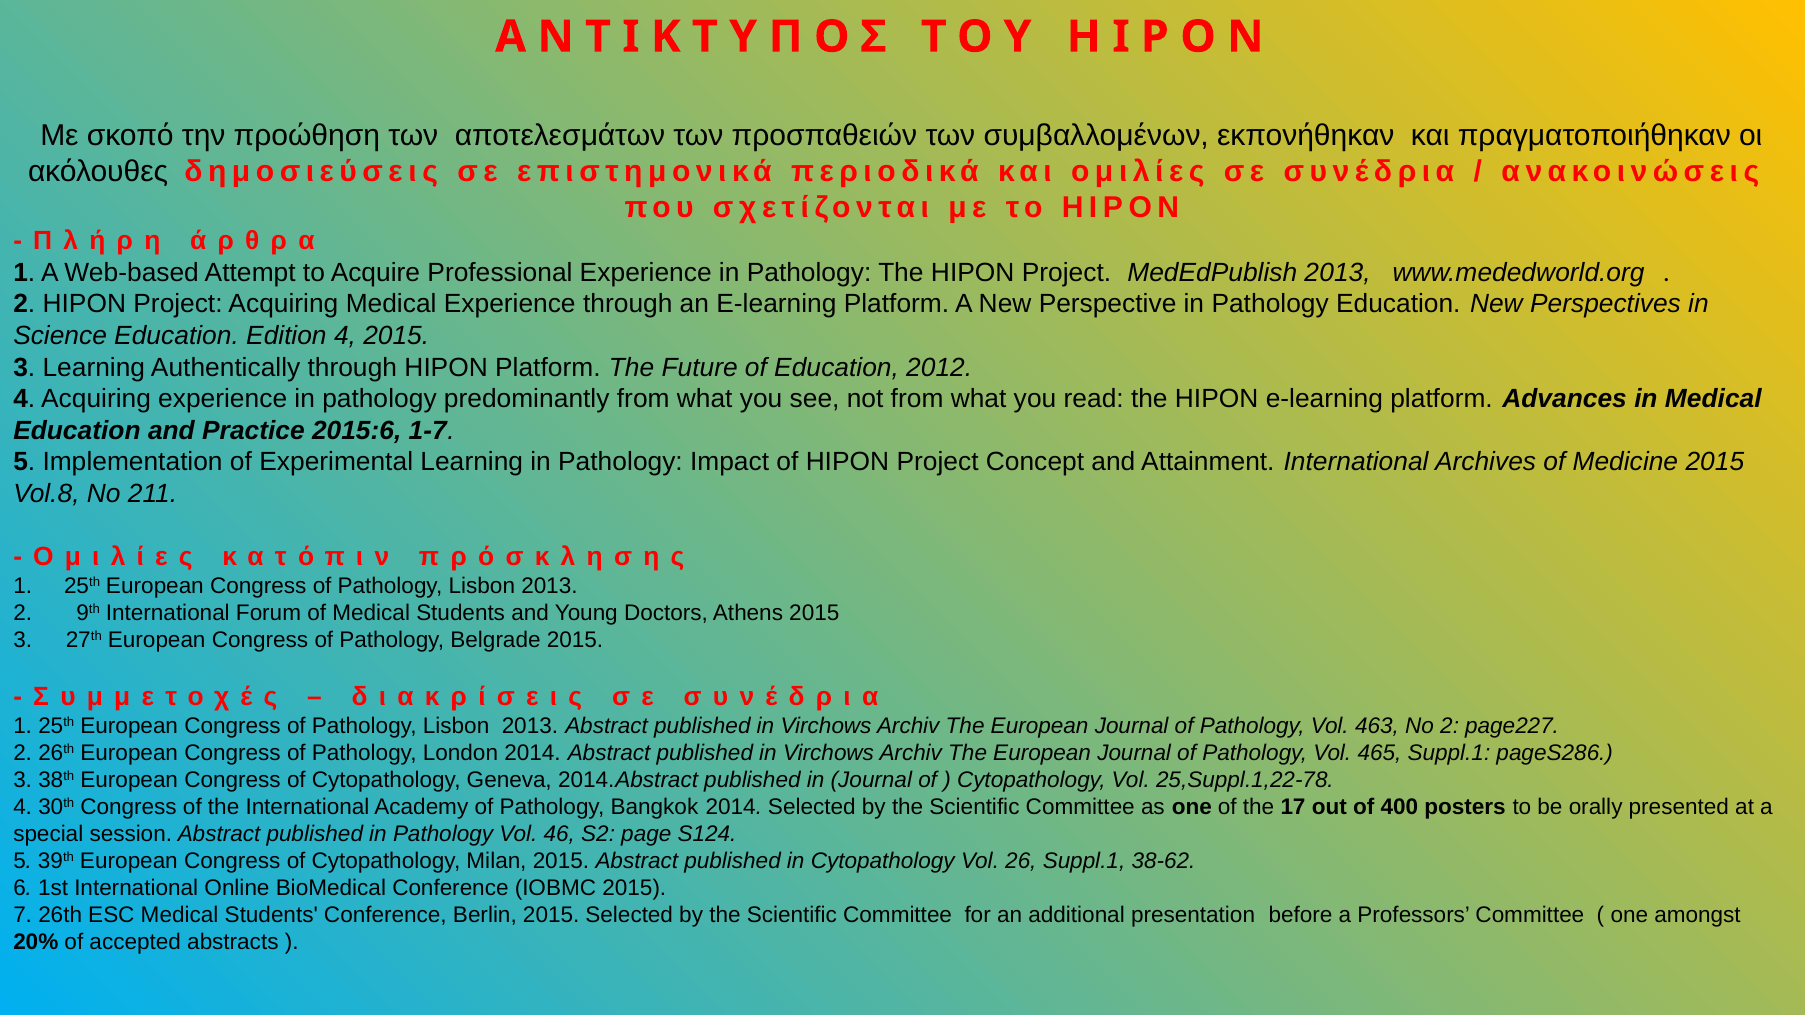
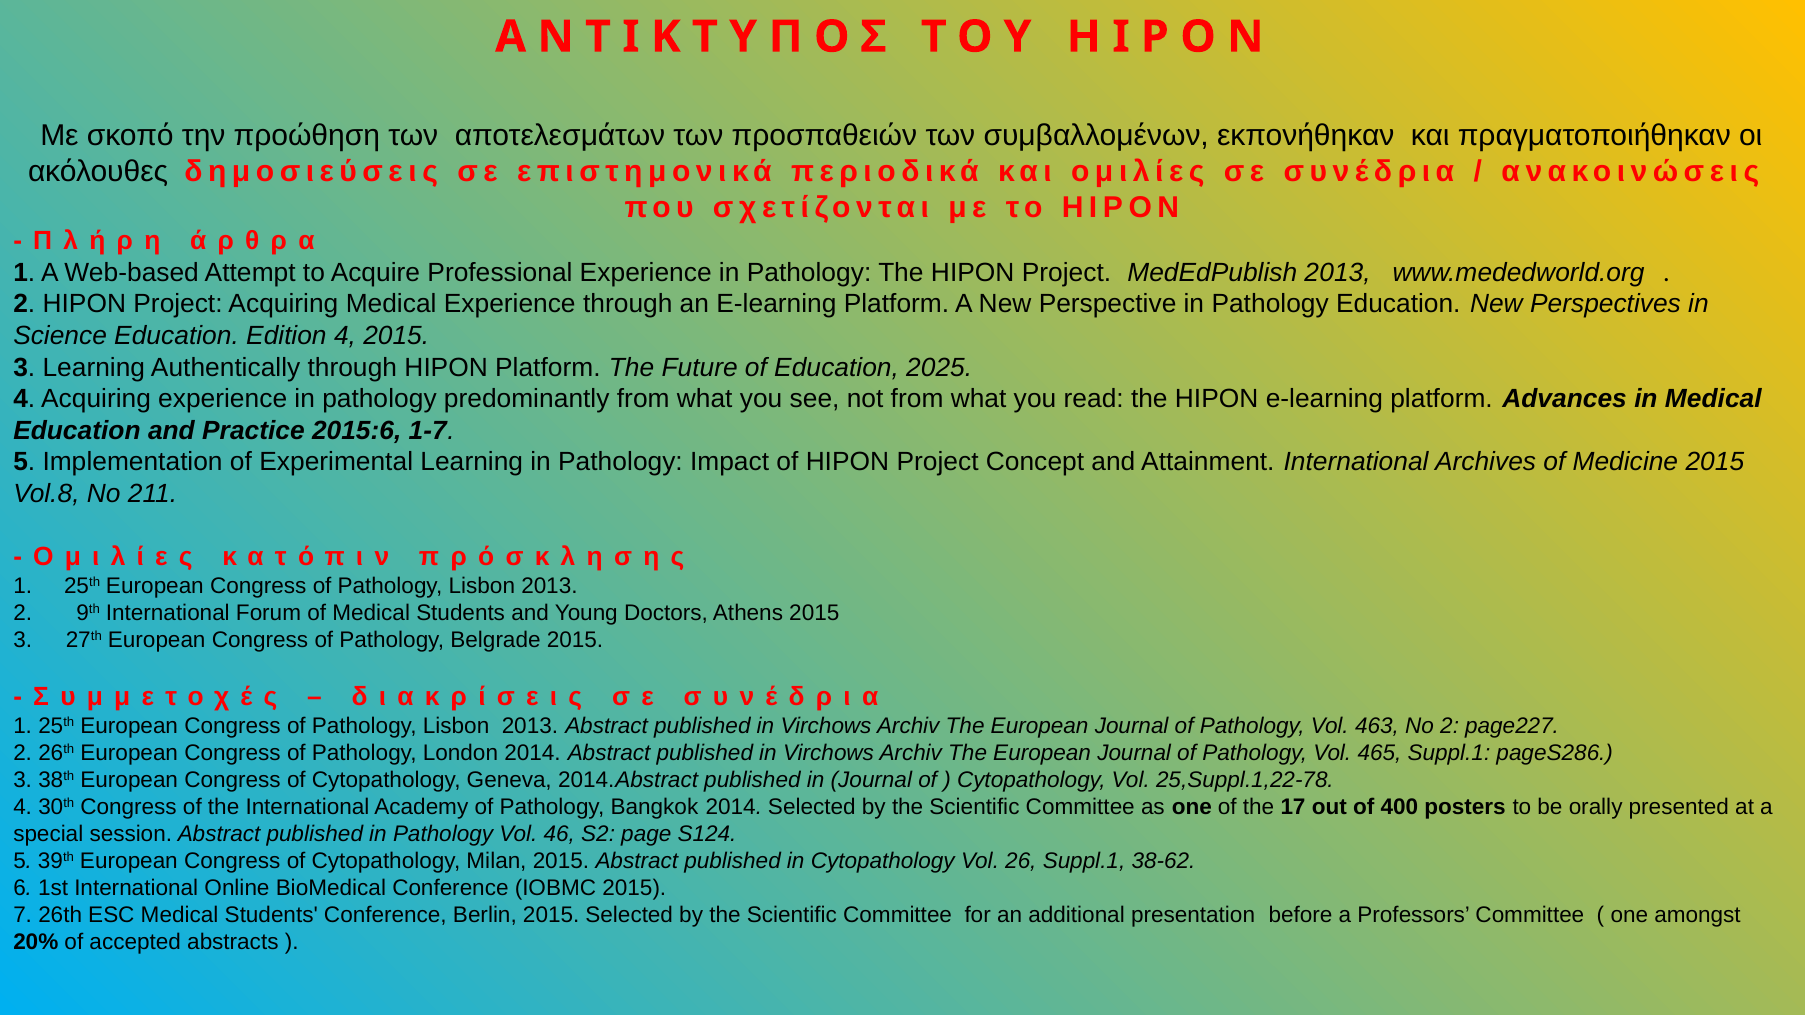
2012: 2012 -> 2025 (939, 367)
